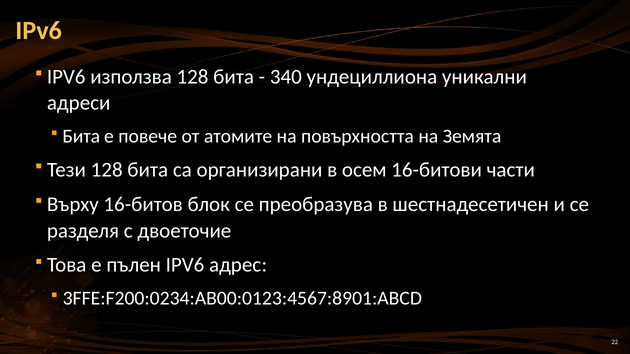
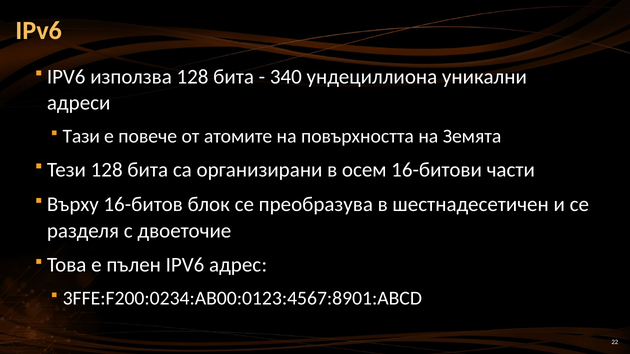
Бита: Бита -> Тази (81, 137)
